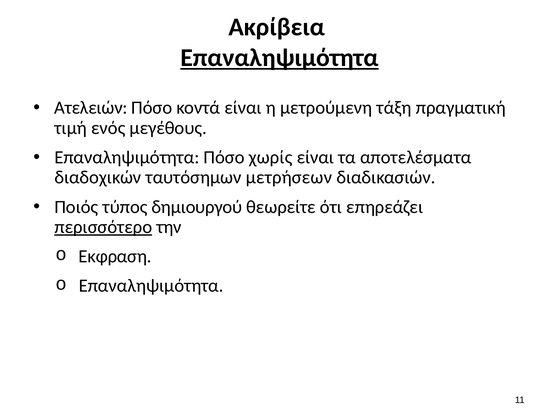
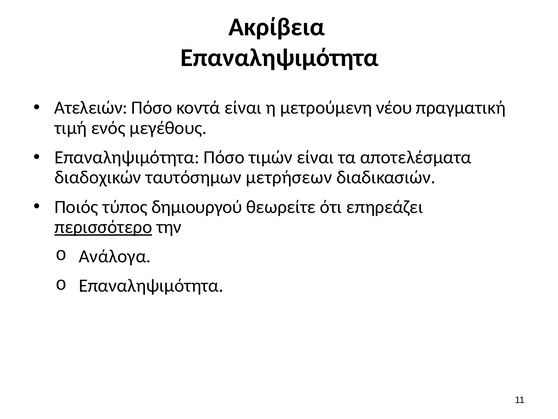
Επαναληψιμότητα underline: present -> none (280, 58)
τάξη: τάξη -> νέου (394, 108)
χωρίς: χωρίς -> τιμών (271, 157)
Εκφραση: Εκφραση -> Ανάλογα (115, 256)
